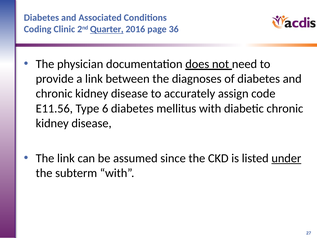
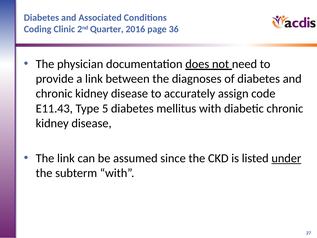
Quarter underline: present -> none (107, 29)
E11.56: E11.56 -> E11.43 (54, 108)
6: 6 -> 5 (105, 108)
